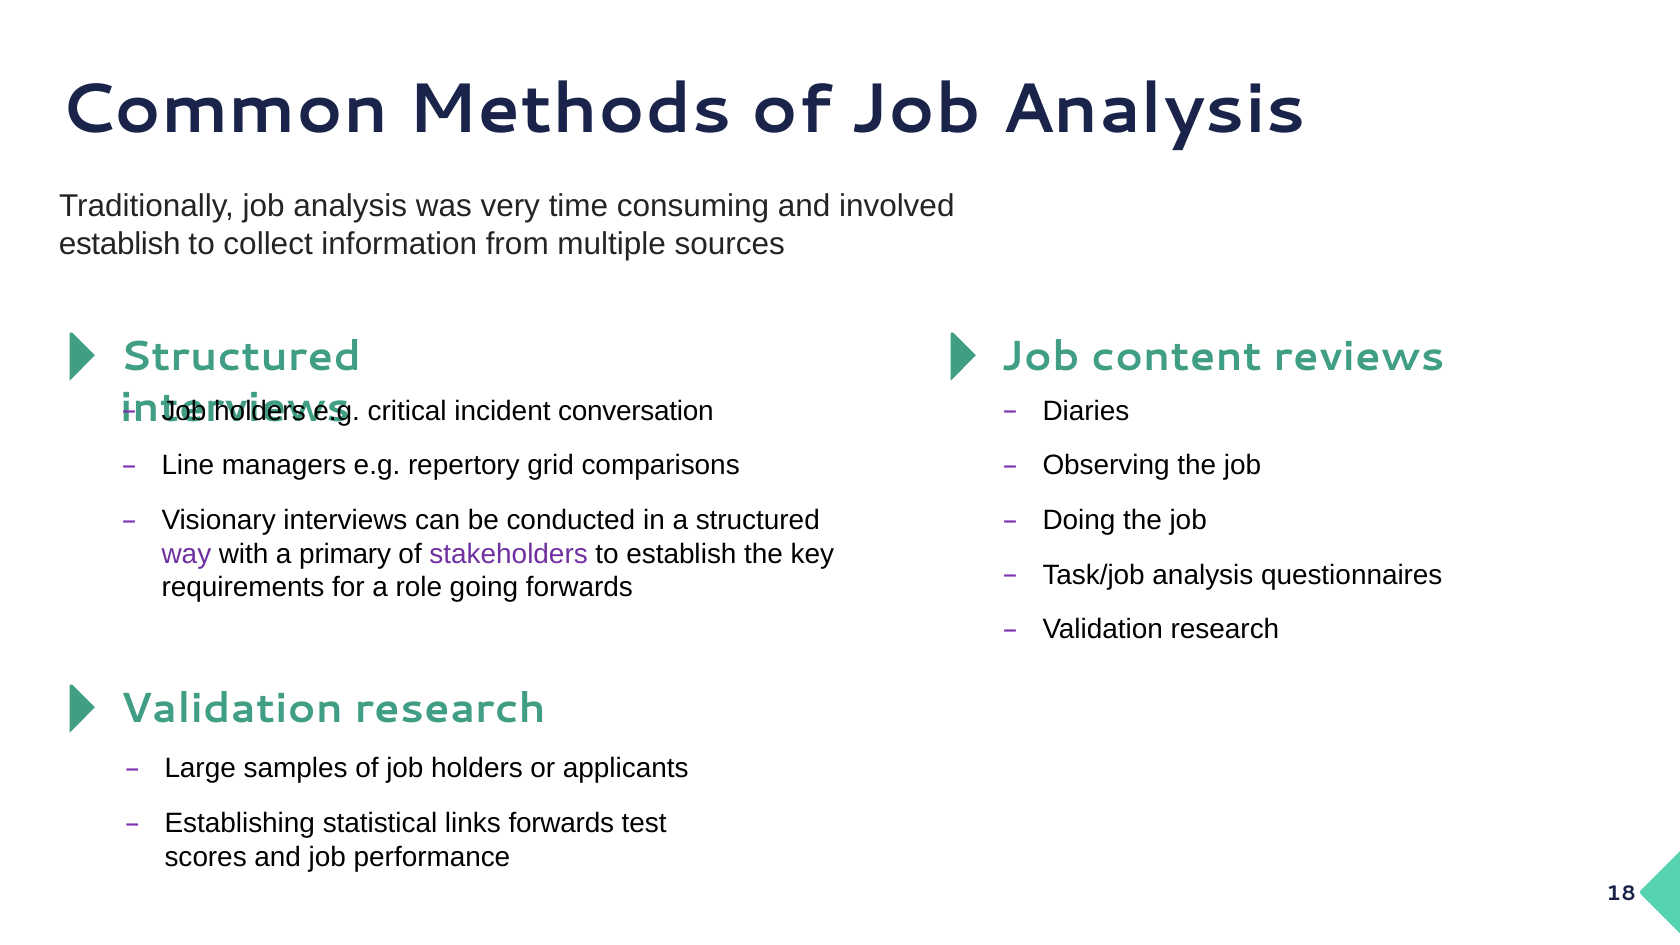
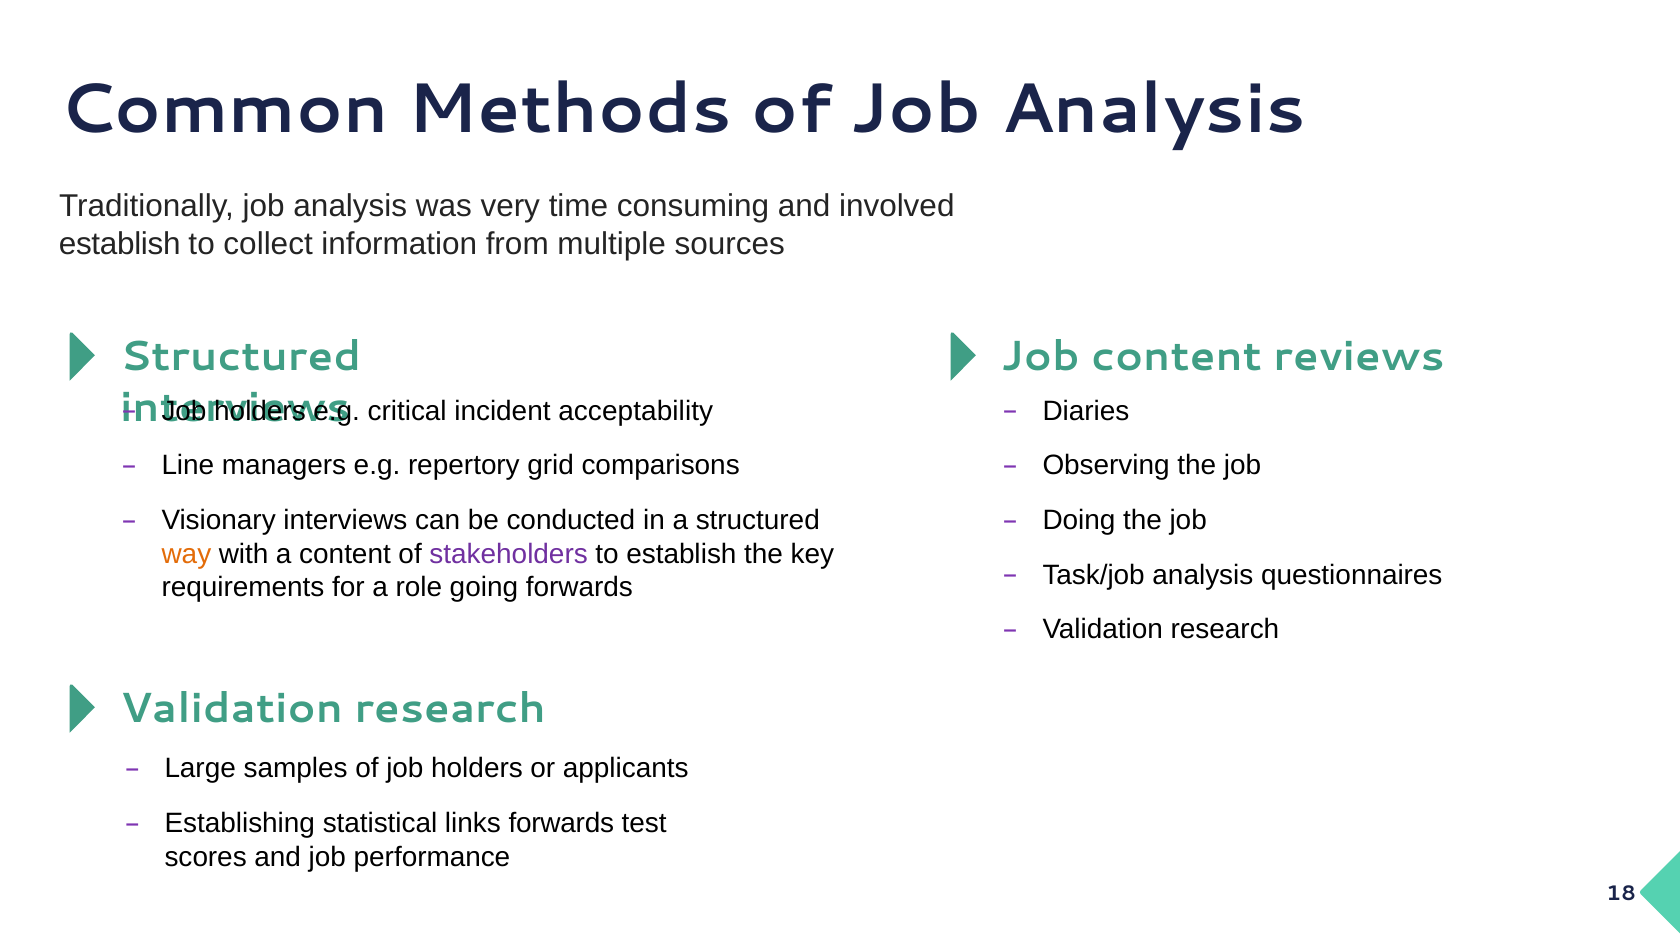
conversation: conversation -> acceptability (636, 411)
way colour: purple -> orange (186, 554)
a primary: primary -> content (345, 554)
